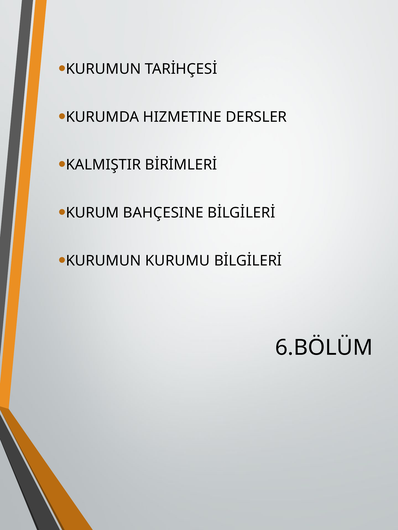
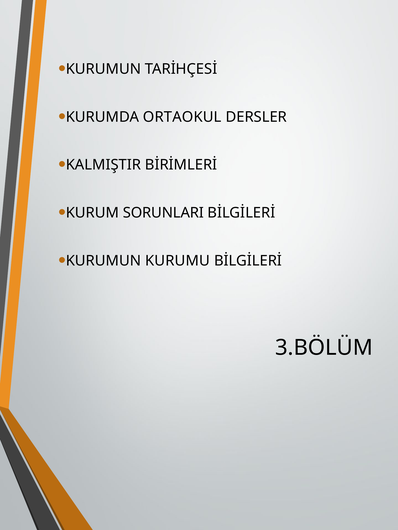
HIZMETINE: HIZMETINE -> ORTAOKUL (182, 117)
BAHÇESINE: BAHÇESINE -> SORUNLARI (163, 213)
6.BÖLÜM: 6.BÖLÜM -> 3.BÖLÜM (324, 348)
